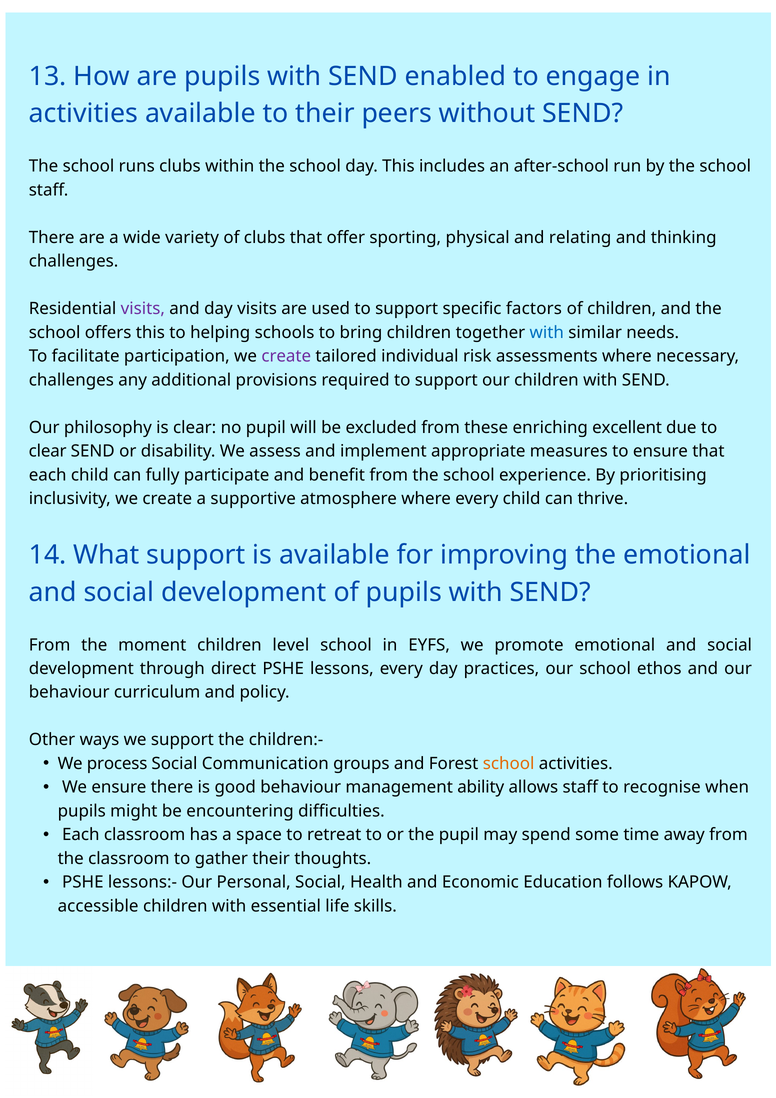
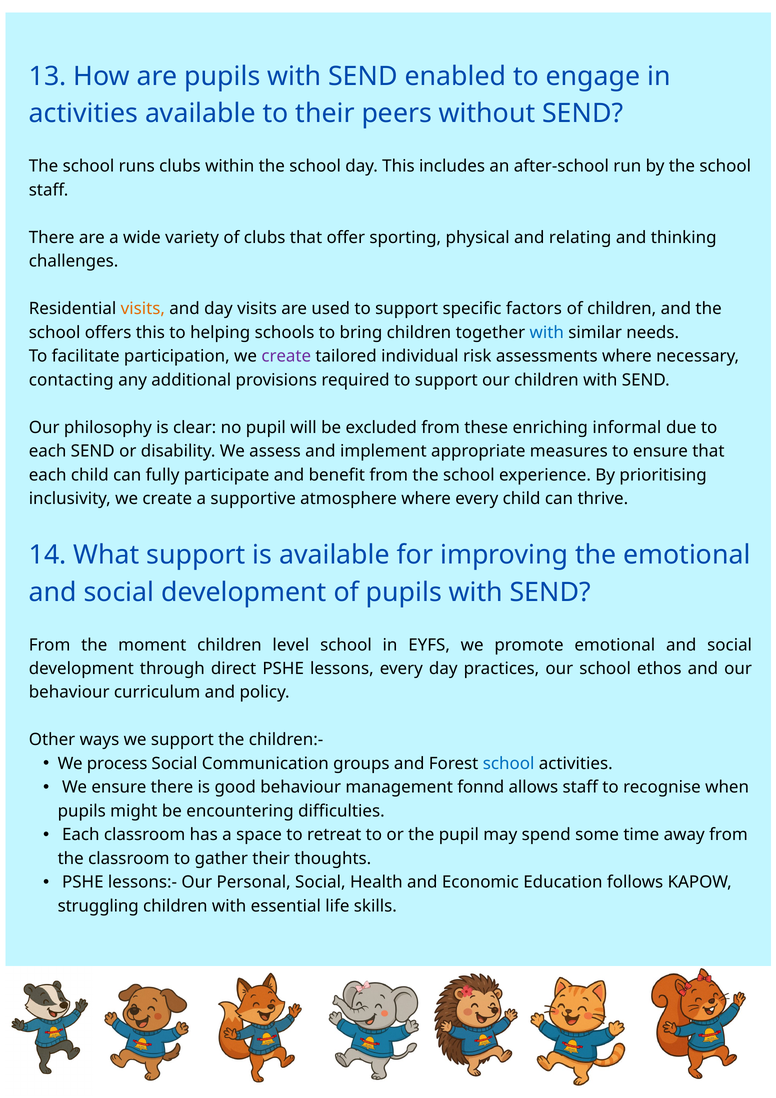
visits colour: purple -> orange (143, 309)
challenges: challenges -> contacting (71, 380)
excellent: excellent -> informal (627, 427)
clear: clear -> each (48, 451)
school colour: orange -> blue (509, 763)
ability: ability -> fonnd (481, 787)
accessible: accessible -> struggling (98, 906)
